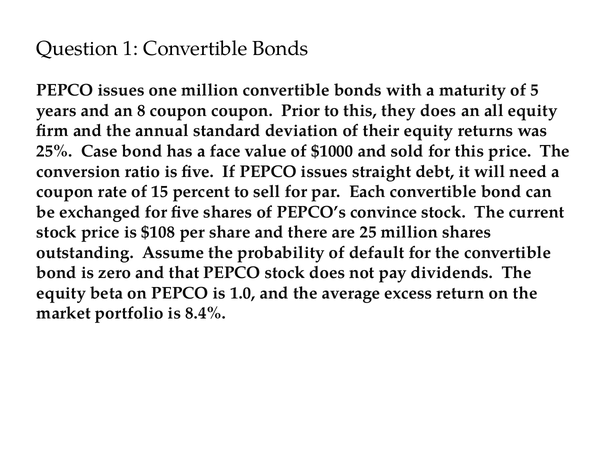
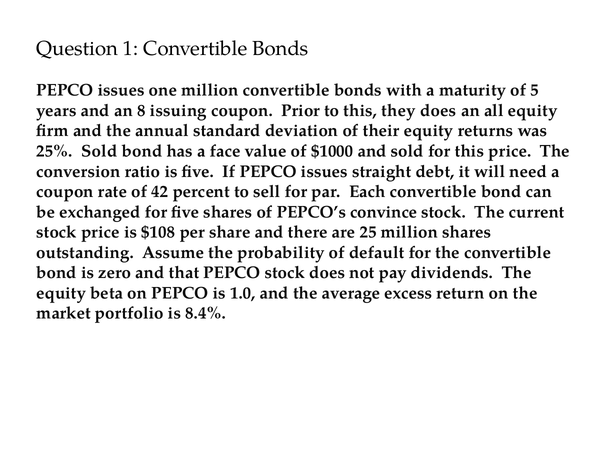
8 coupon: coupon -> issuing (178, 111)
25% Case: Case -> Sold (99, 151)
15: 15 -> 42 (160, 192)
